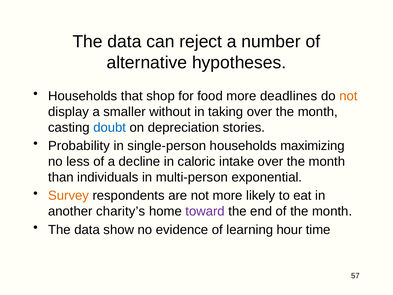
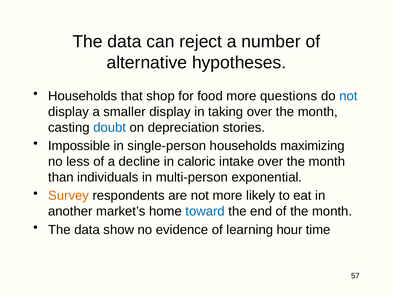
deadlines: deadlines -> questions (289, 96)
not colour: orange -> blue (348, 96)
smaller without: without -> display (170, 112)
Probability: Probability -> Impossible (79, 146)
charity’s: charity’s -> market’s (121, 211)
toward colour: purple -> blue (205, 211)
